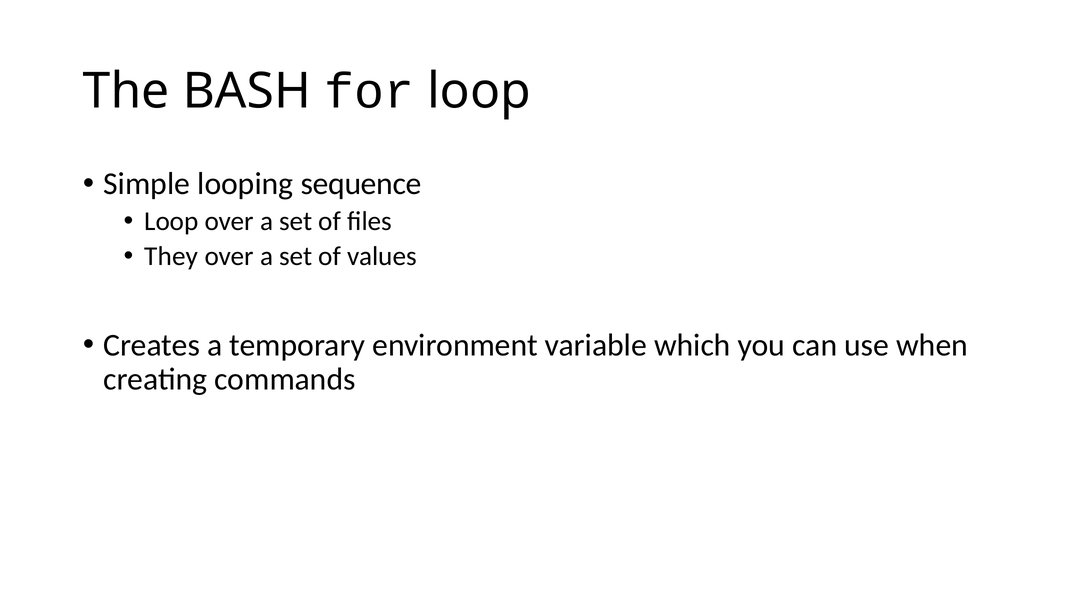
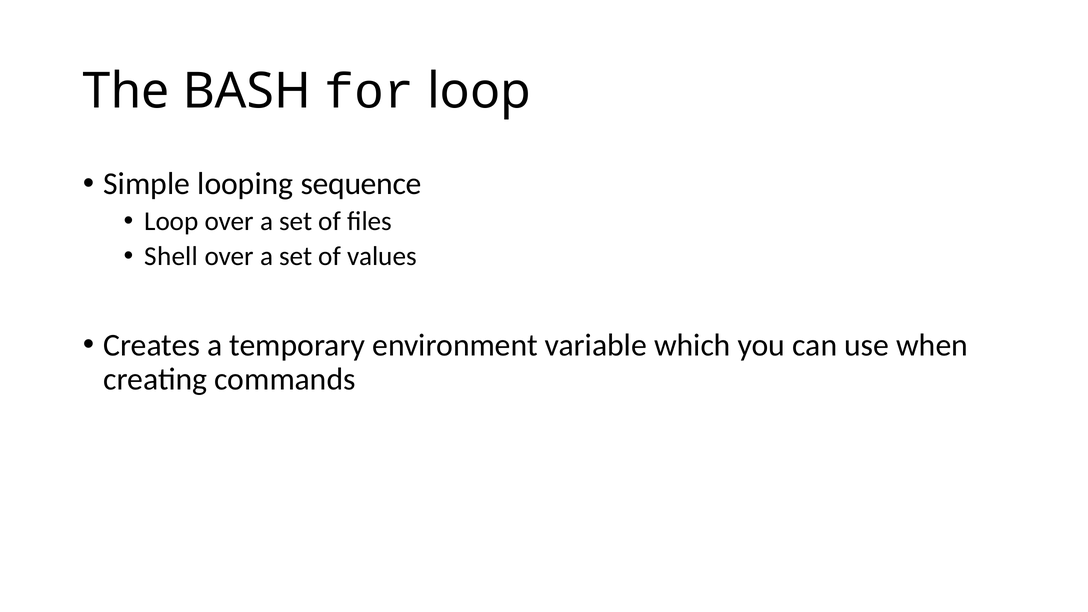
They: They -> Shell (171, 256)
